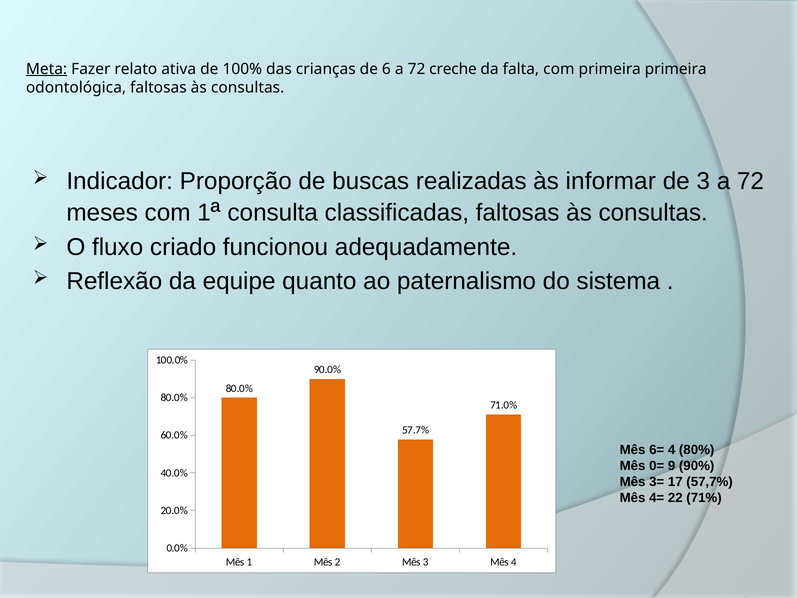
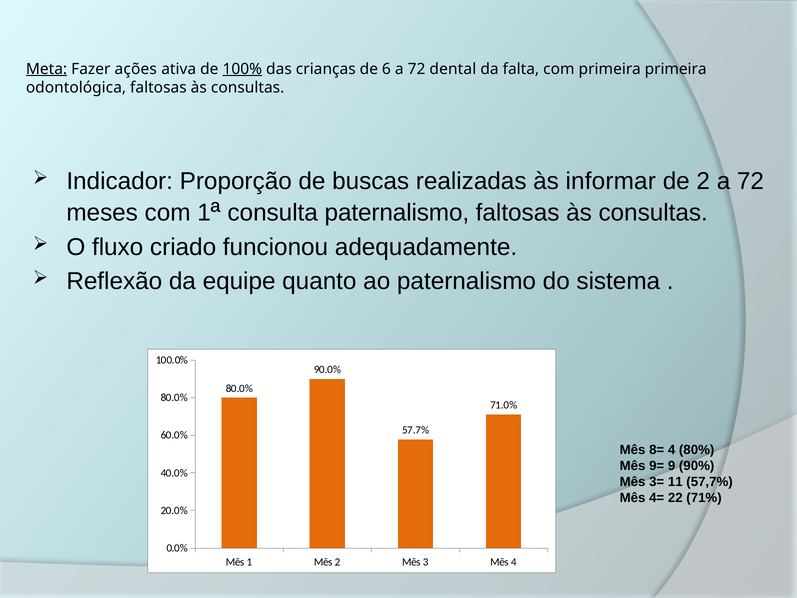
relato: relato -> ações (136, 69)
100% underline: none -> present (242, 69)
creche: creche -> dental (453, 69)
de 3: 3 -> 2 (703, 181)
consulta classificadas: classificadas -> paternalismo (397, 212)
6=: 6= -> 8= (657, 450)
0=: 0= -> 9= (657, 466)
17: 17 -> 11 (675, 482)
